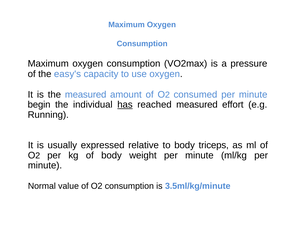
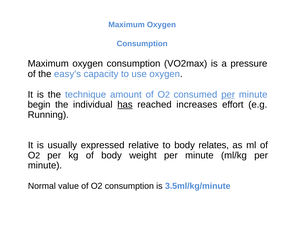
the measured: measured -> technique (86, 95)
per underline: none -> present (228, 95)
reached measured: measured -> increases (197, 105)
triceps: triceps -> relates (214, 145)
